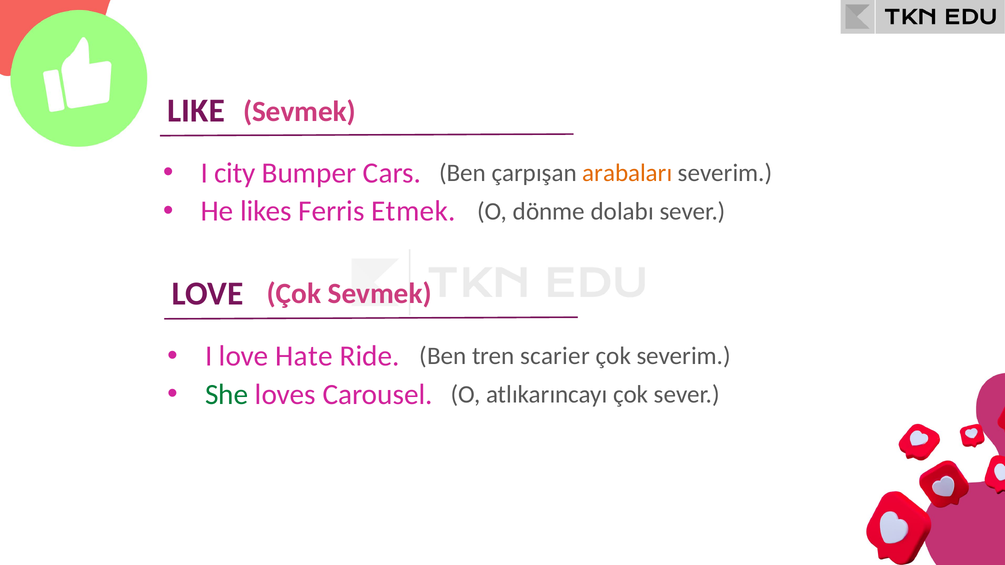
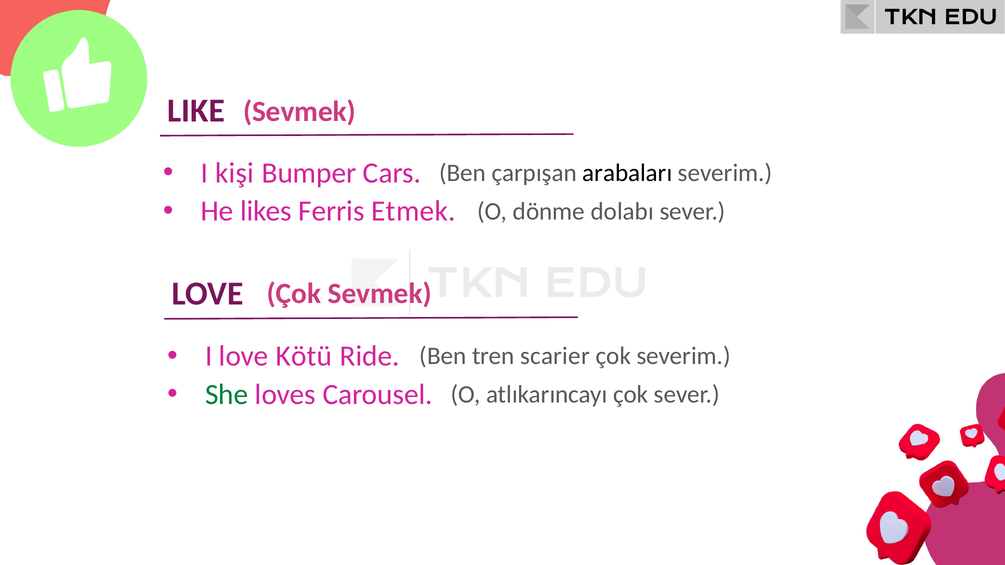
city: city -> kişi (235, 173)
arabaları colour: orange -> black (627, 173)
Hate: Hate -> Kötü (304, 356)
